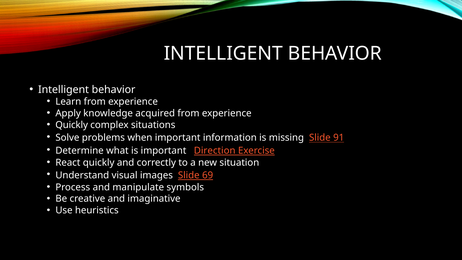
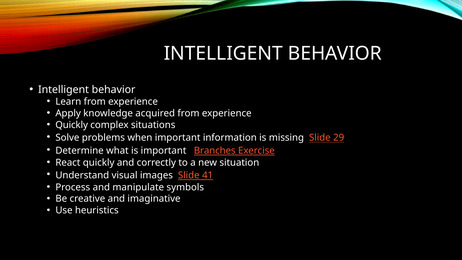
91: 91 -> 29 (339, 138)
Direction: Direction -> Branches (215, 151)
69: 69 -> 41 (208, 175)
